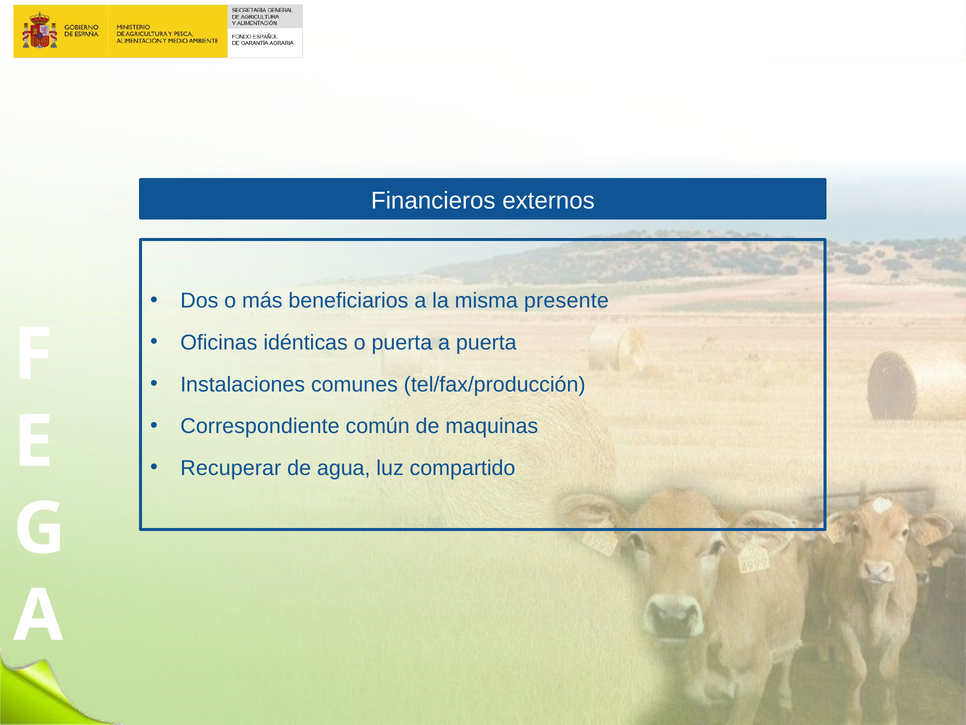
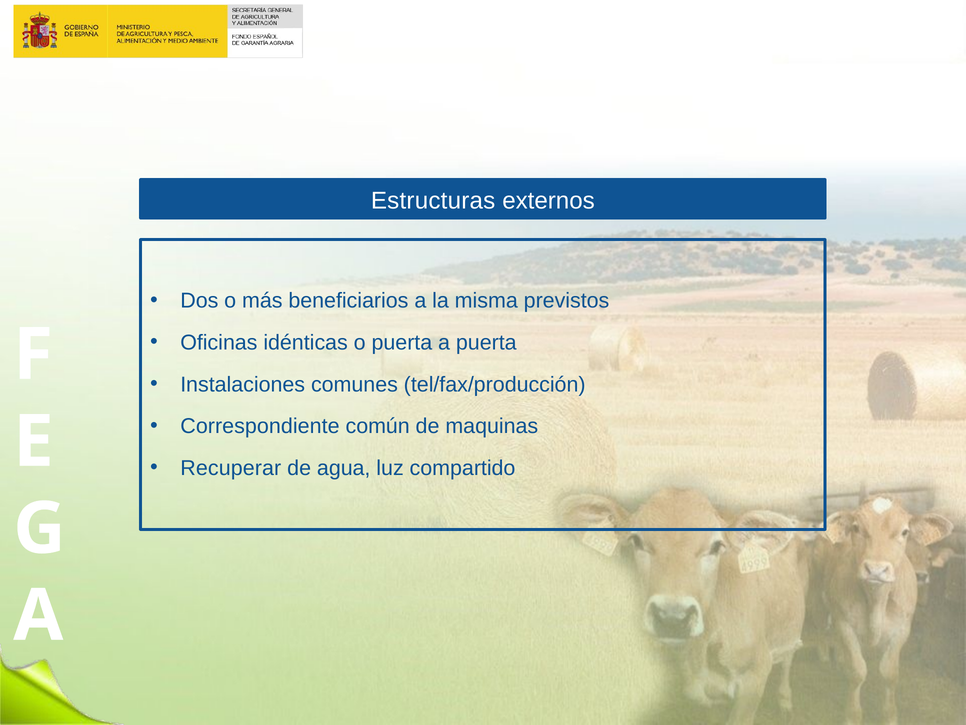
Financieros: Financieros -> Estructuras (433, 201)
presente: presente -> previstos (567, 300)
